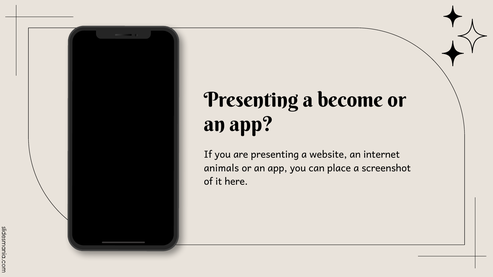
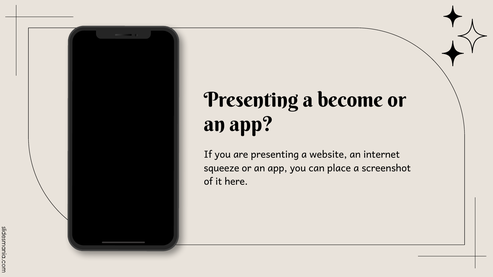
animals: animals -> squeeze (222, 168)
